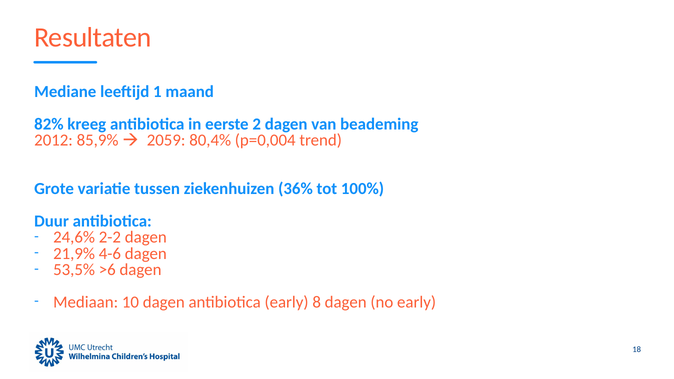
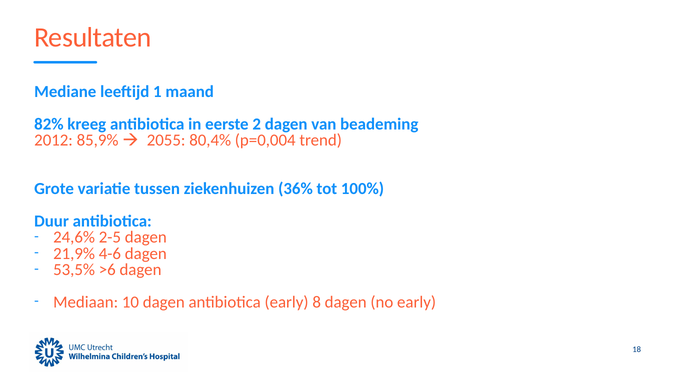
2059: 2059 -> 2055 (166, 140)
2-2: 2-2 -> 2-5 (110, 237)
